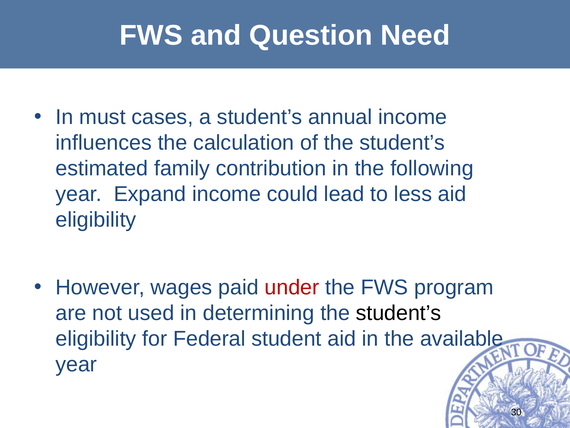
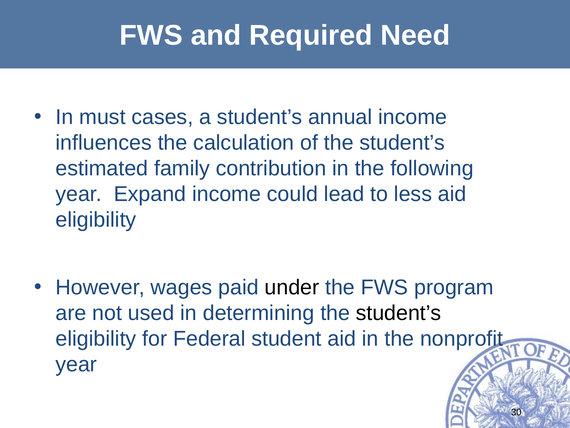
Question: Question -> Required (311, 35)
under colour: red -> black (292, 287)
available: available -> nonprofit (462, 338)
